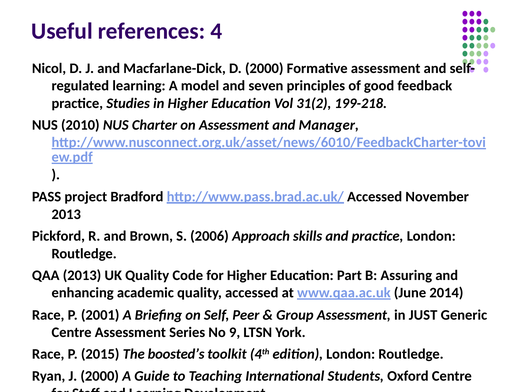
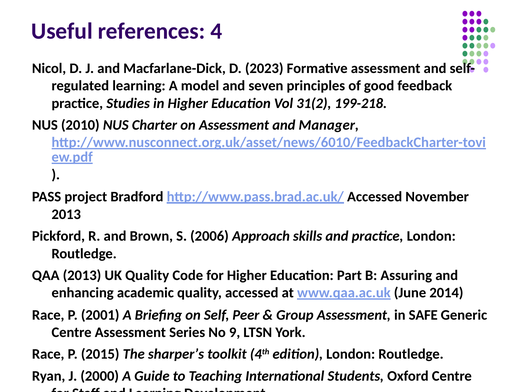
D 2000: 2000 -> 2023 (264, 68)
JUST: JUST -> SAFE (423, 315)
boosted’s: boosted’s -> sharper’s (176, 354)
